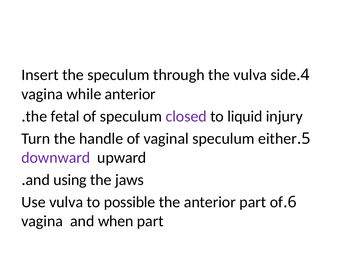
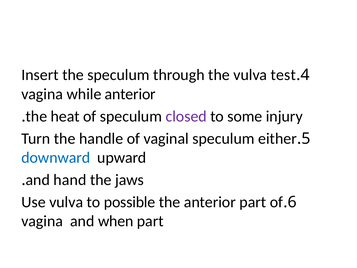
side: side -> test (283, 75)
fetal: fetal -> heat (65, 116)
liquid: liquid -> some (245, 116)
downward colour: purple -> blue (56, 157)
using: using -> hand (70, 180)
